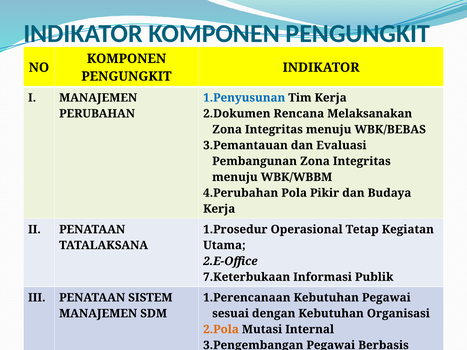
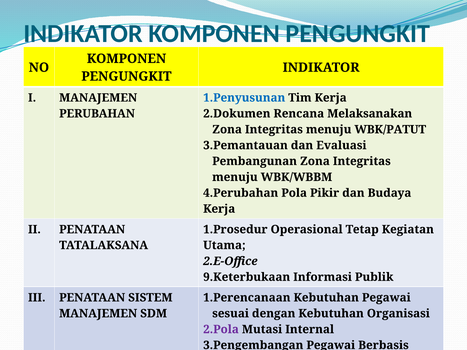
WBK/BEBAS: WBK/BEBAS -> WBK/PATUT (390, 130)
7.Keterbukaan: 7.Keterbukaan -> 9.Keterbukaan (247, 277)
2.Pola colour: orange -> purple (221, 330)
